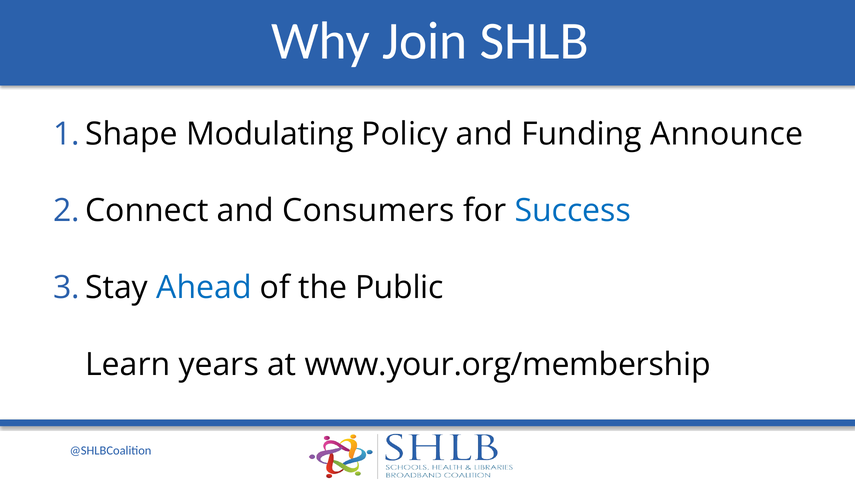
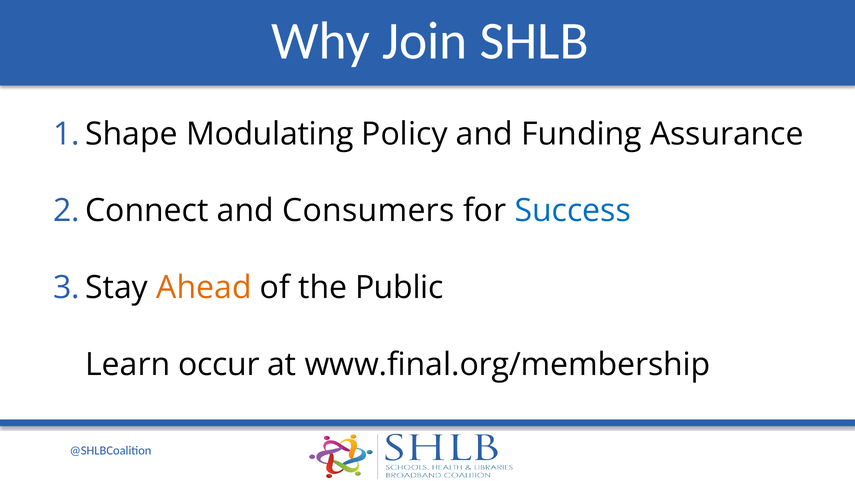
Announce: Announce -> Assurance (727, 134)
Ahead colour: blue -> orange (204, 288)
years: years -> occur (219, 365)
www.your.org/membership: www.your.org/membership -> www.final.org/membership (508, 365)
